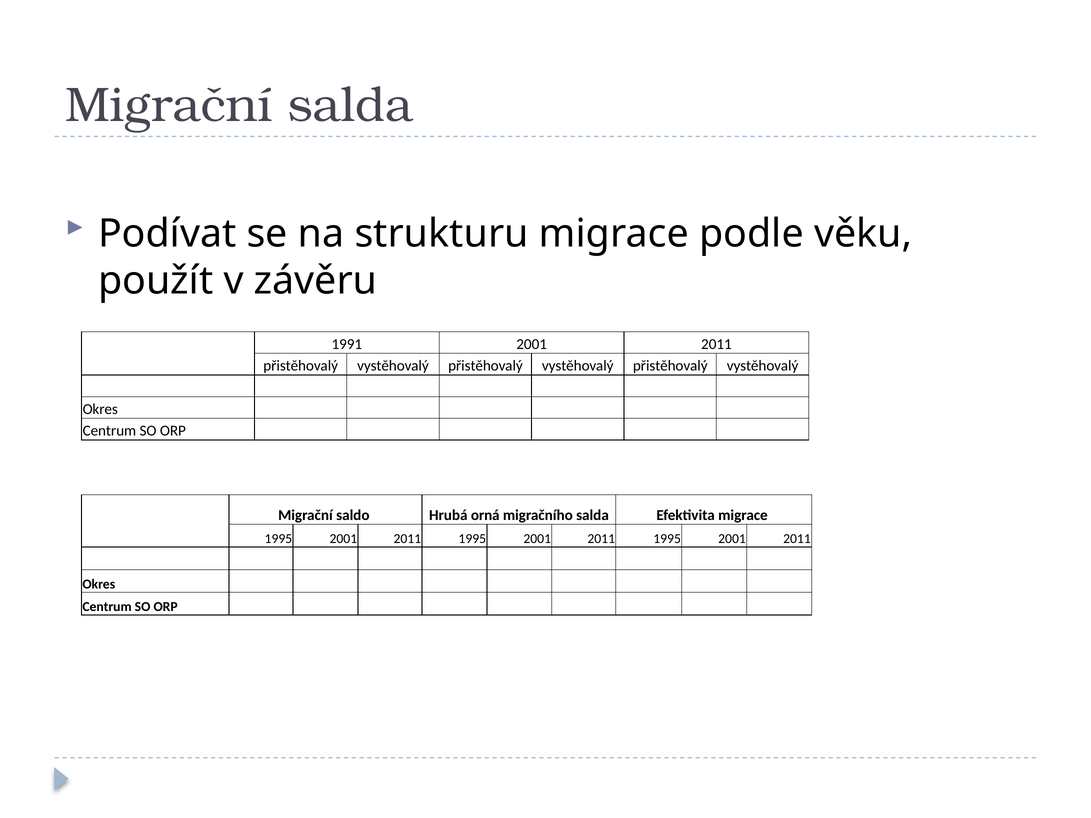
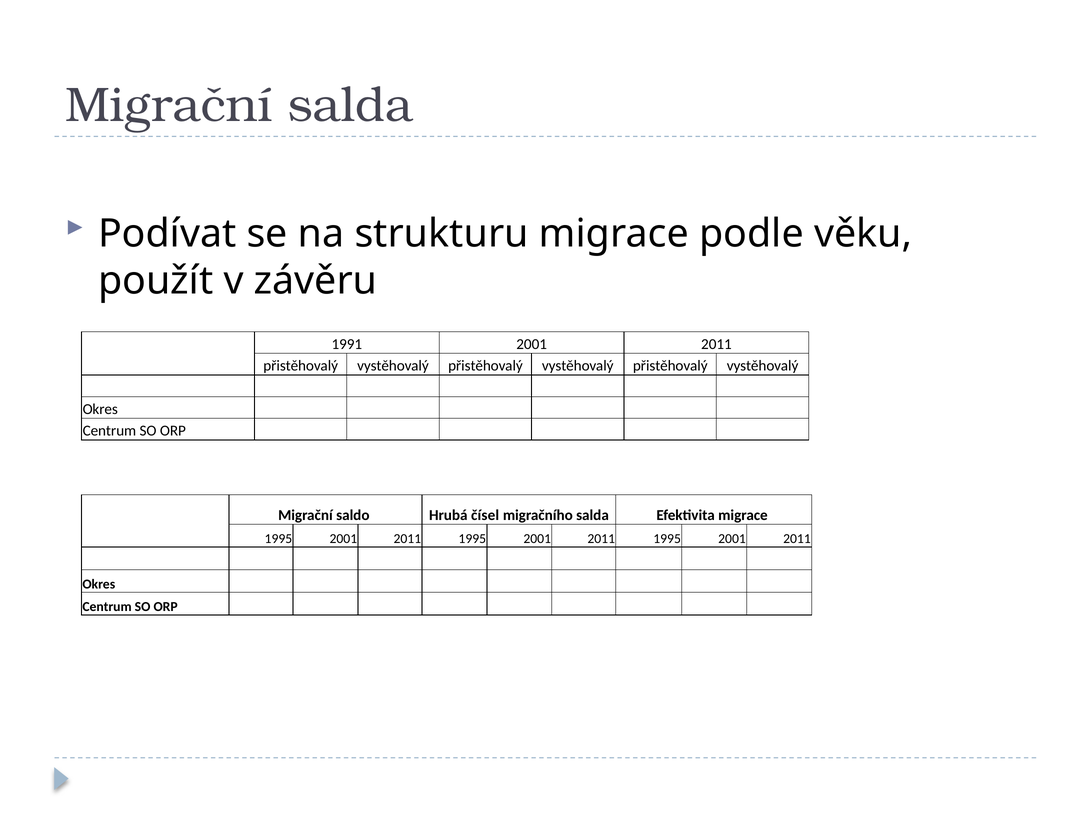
orná: orná -> čísel (485, 515)
